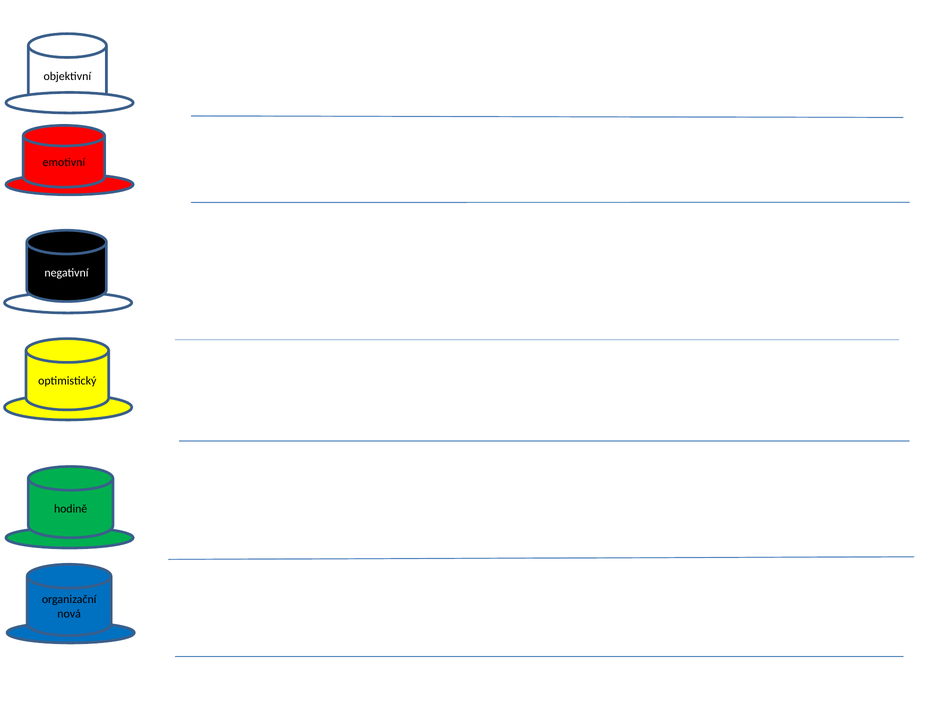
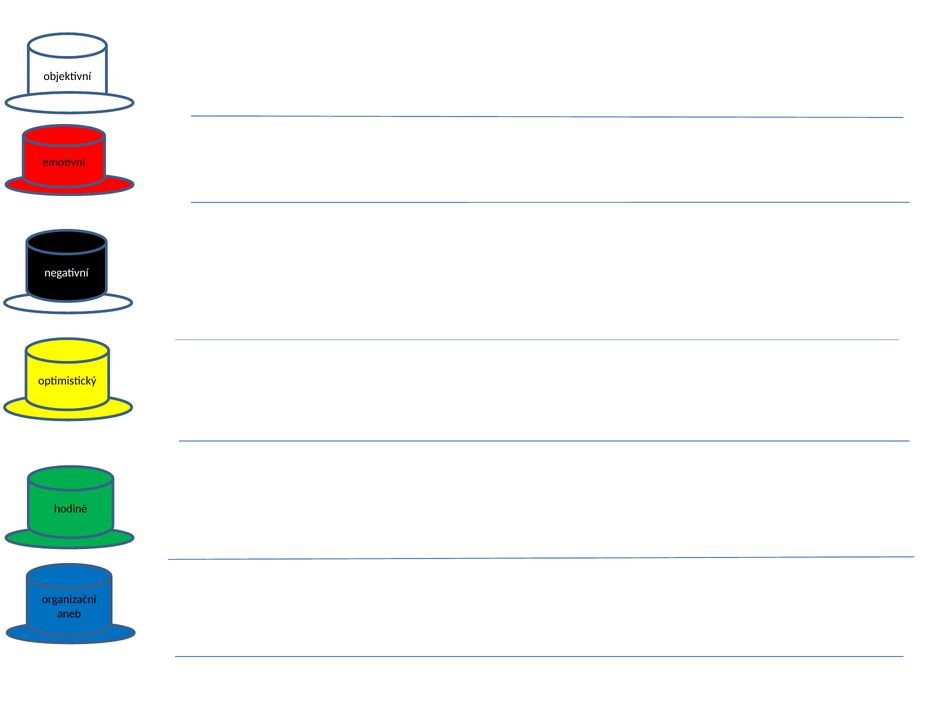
nová: nová -> aneb (69, 614)
